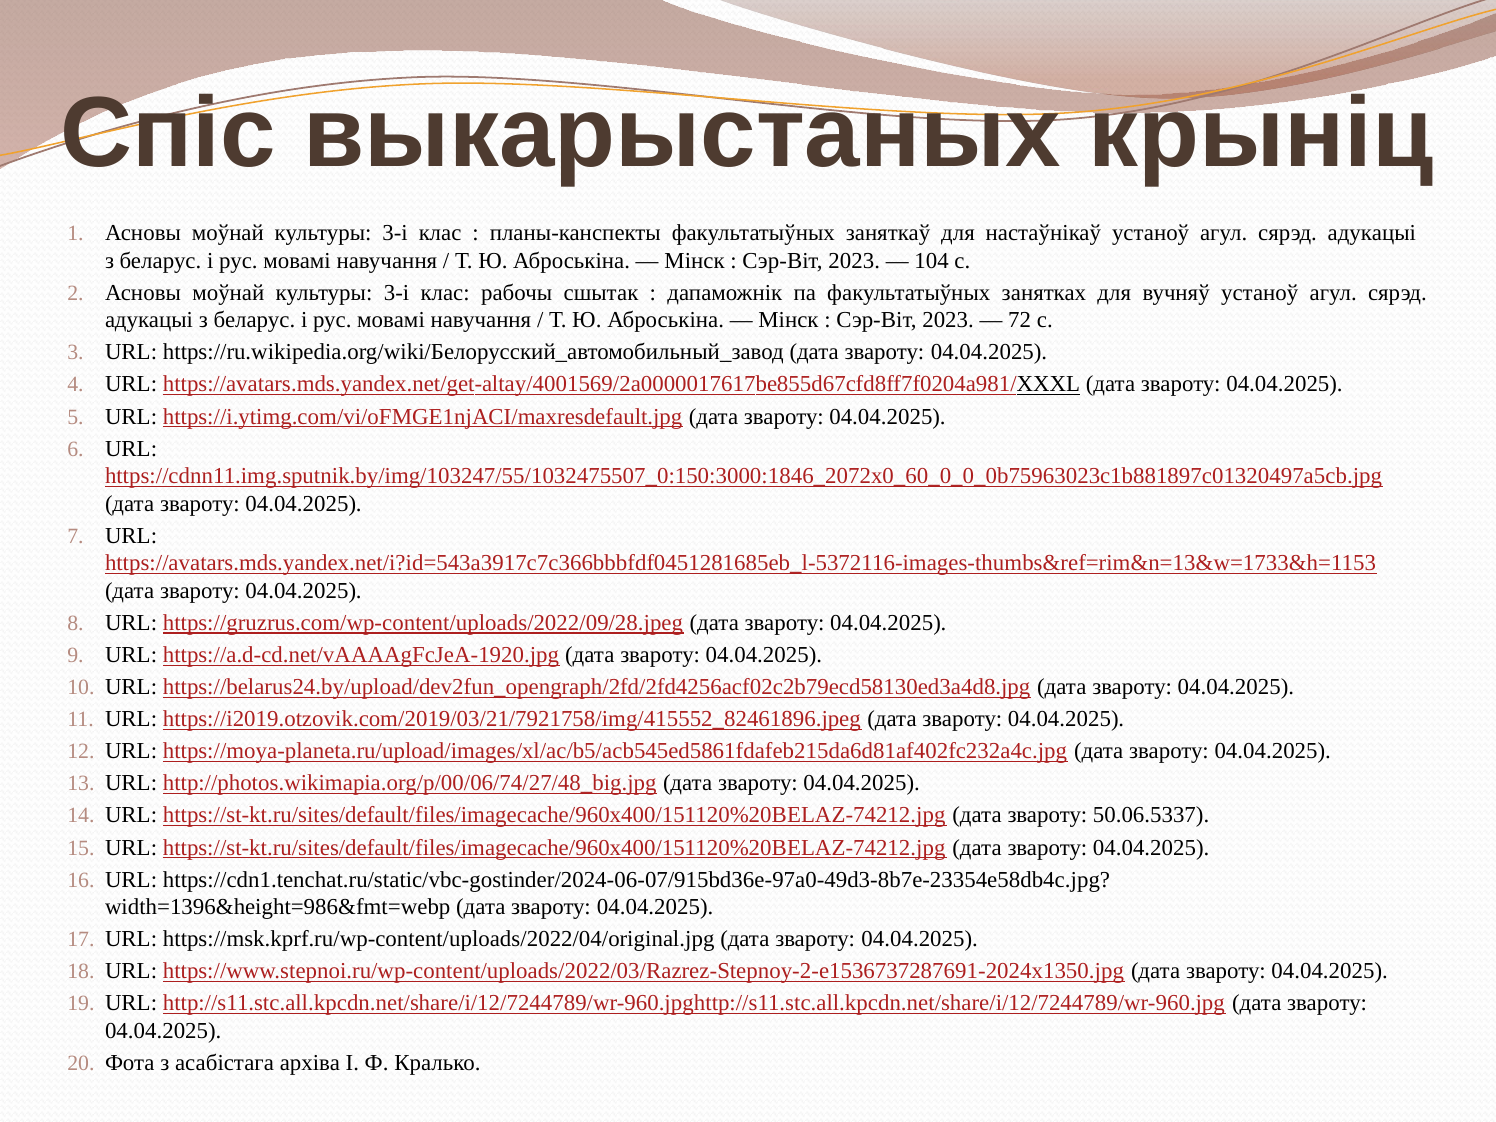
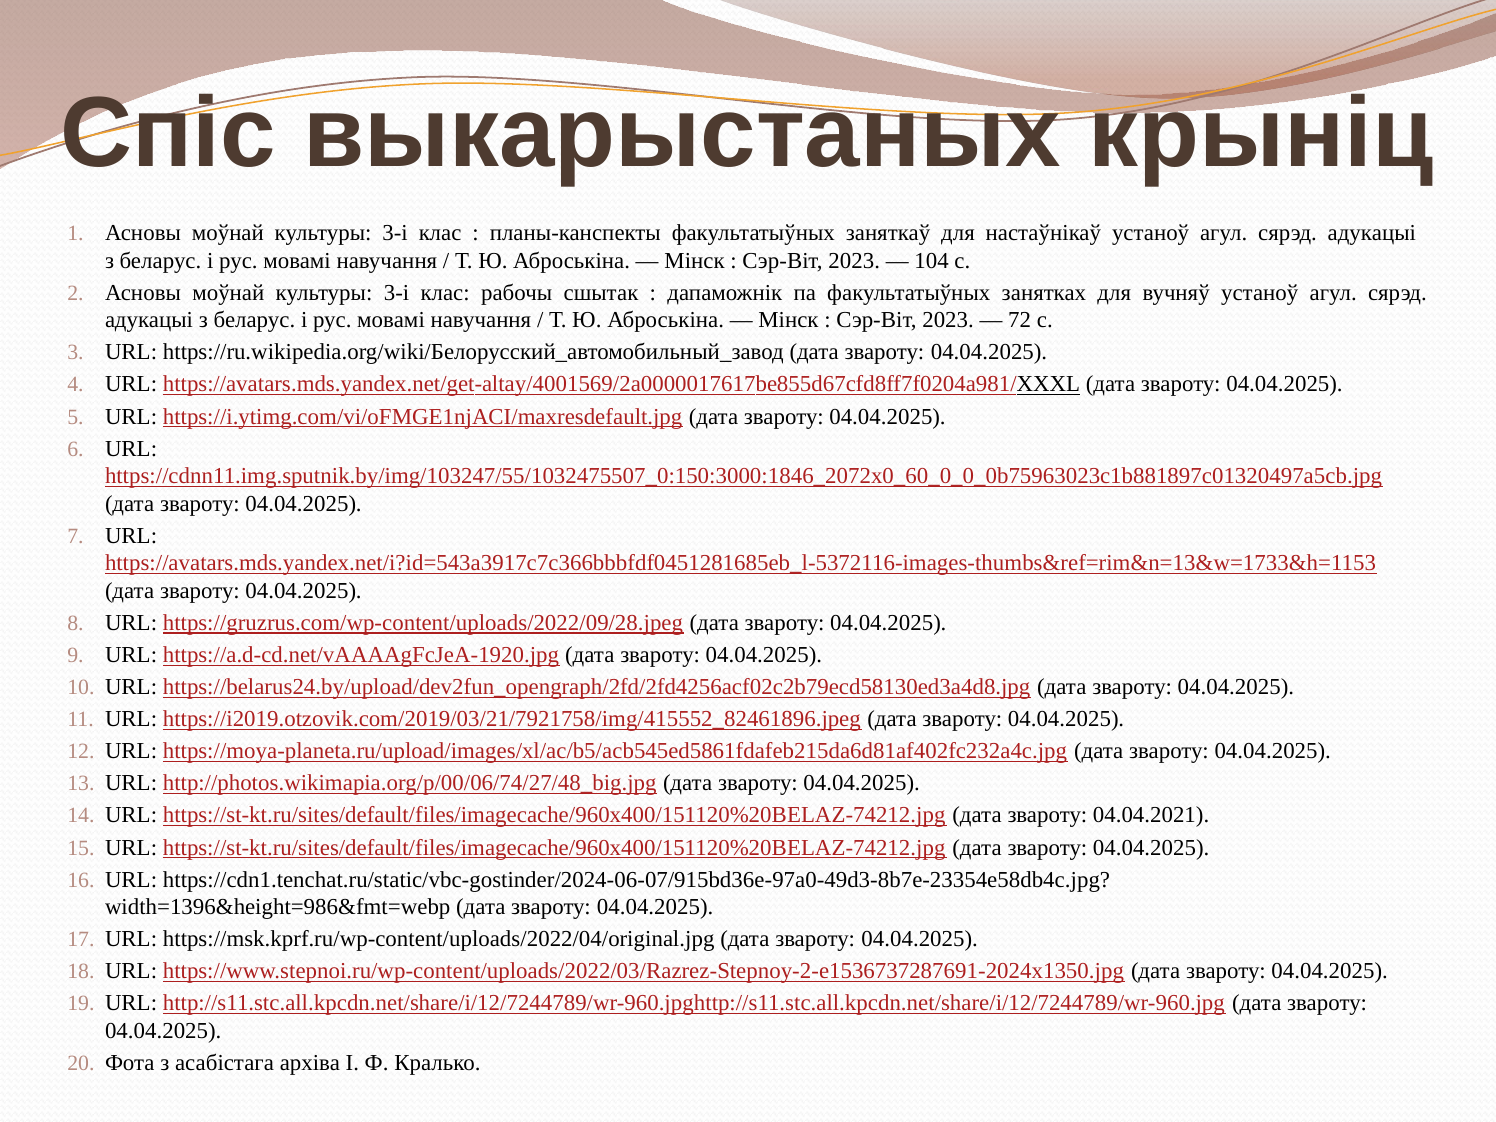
50.06.5337: 50.06.5337 -> 04.04.2021 (1151, 815)
